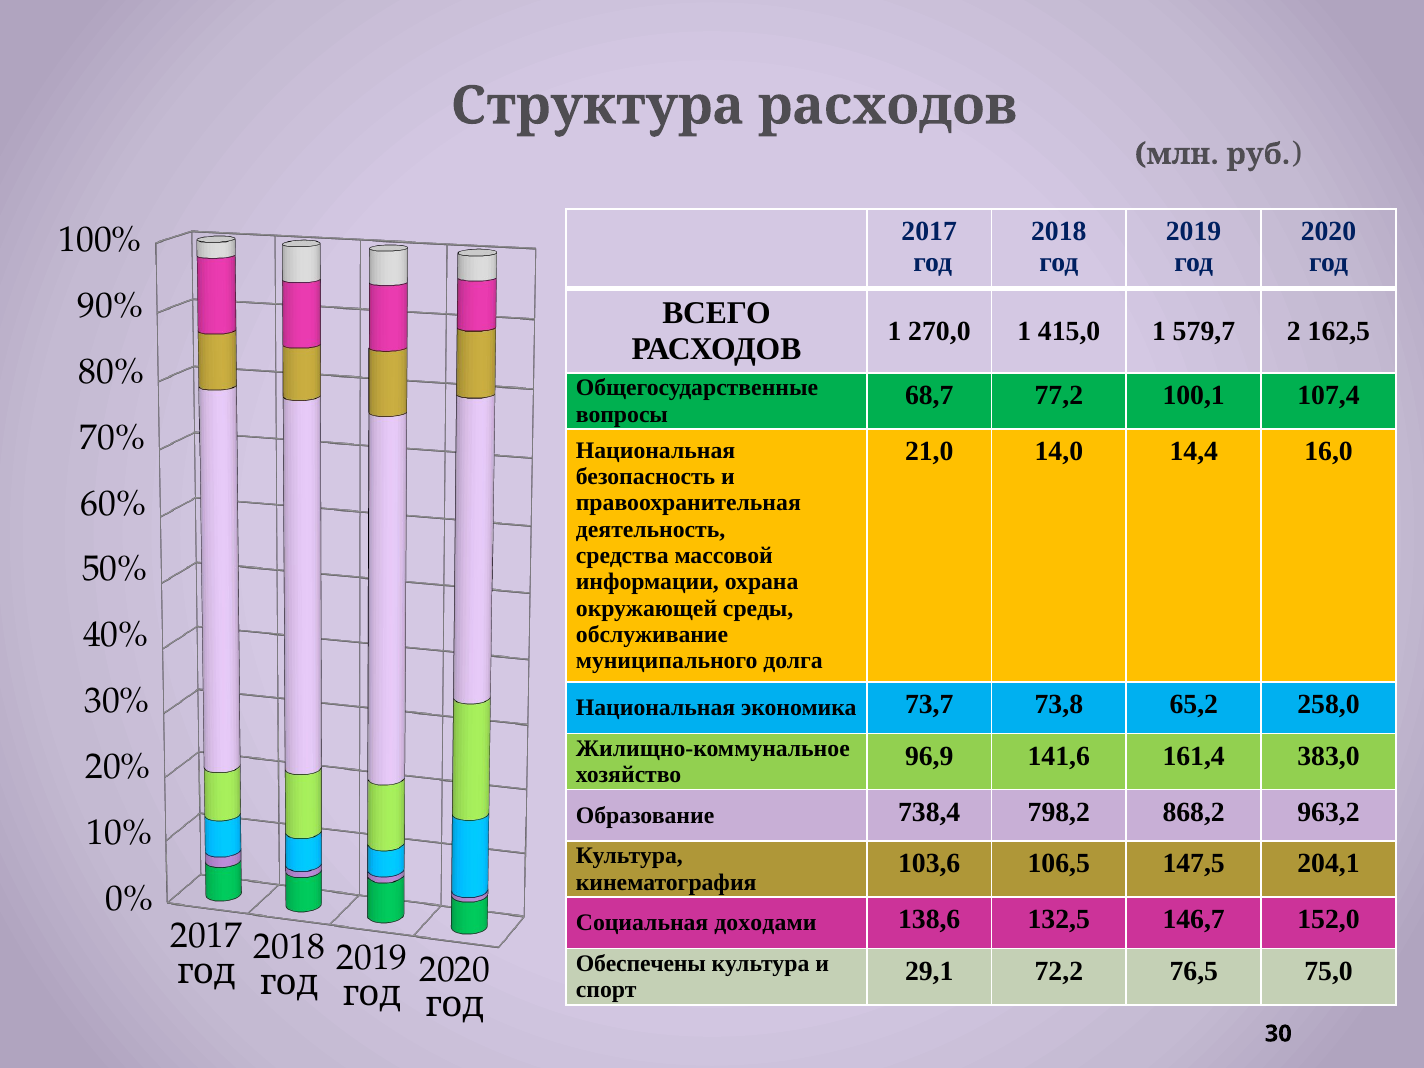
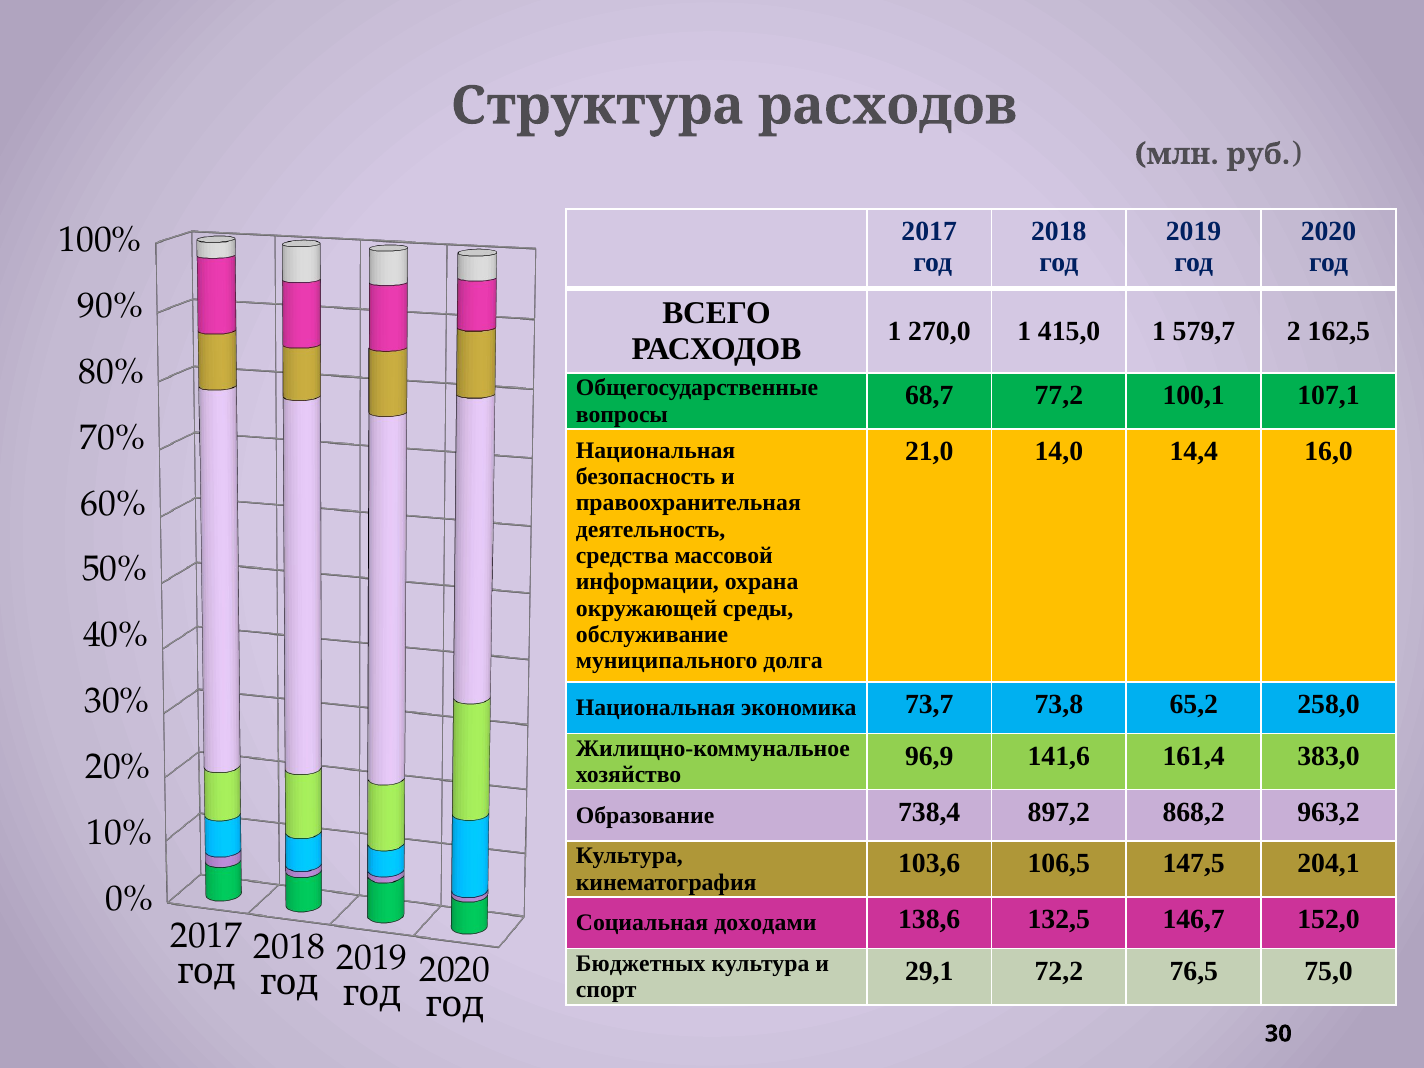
107,4: 107,4 -> 107,1 (1328, 396)
798,2: 798,2 -> 897,2 (1059, 812)
Обеспечены: Обеспечены -> Бюджетных (641, 964)
